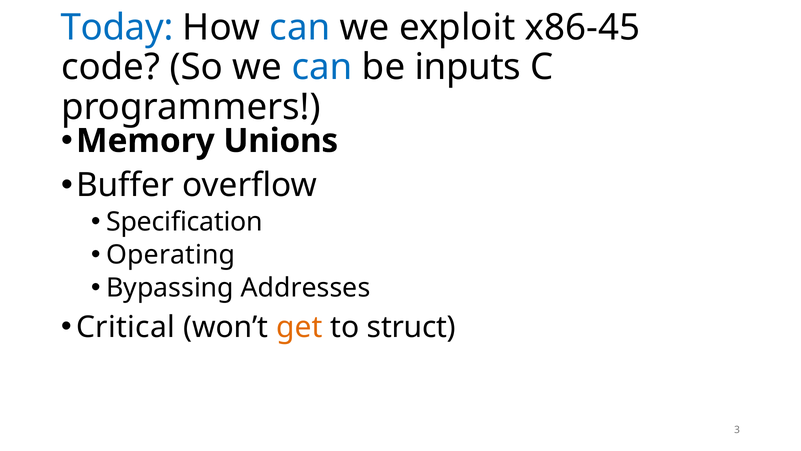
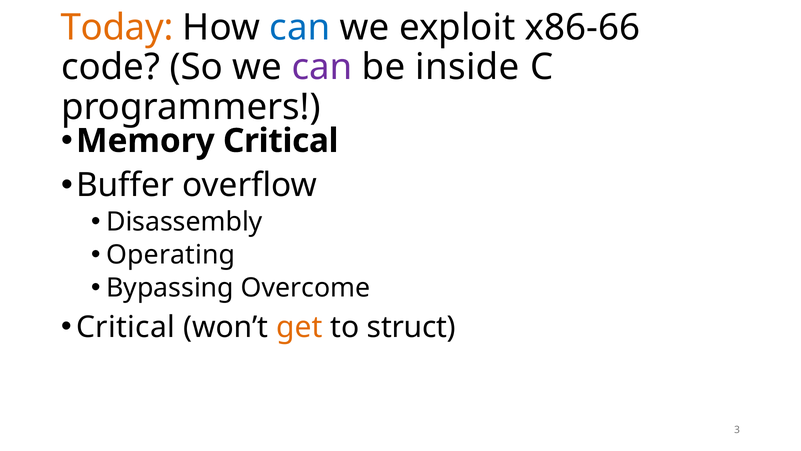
Today colour: blue -> orange (117, 28)
x86-45: x86-45 -> x86-66 (583, 28)
can colour: blue -> purple (322, 67)
inputs: inputs -> inside (467, 67)
Memory Unions: Unions -> Critical (281, 141)
Specification: Specification -> Disassembly (184, 222)
Addresses: Addresses -> Overcome (306, 288)
